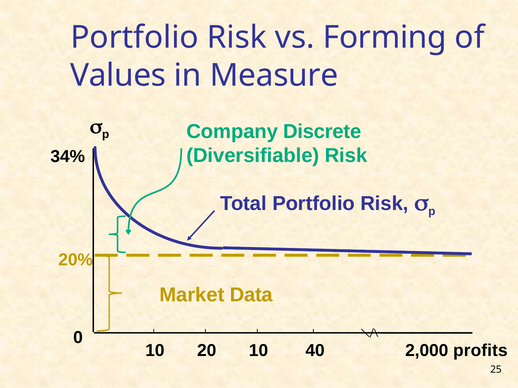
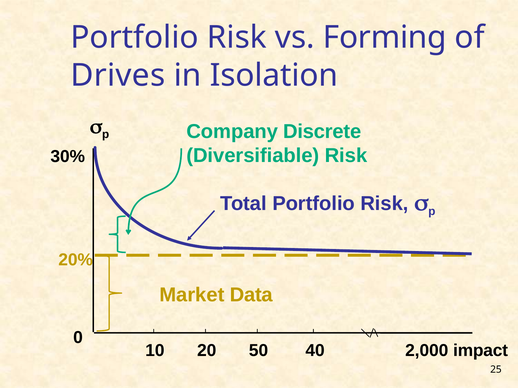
Values: Values -> Drives (118, 76)
Measure: Measure -> Isolation (274, 76)
34%: 34% -> 30% (68, 157)
20 10: 10 -> 50 (259, 351)
profits: profits -> impact (481, 351)
